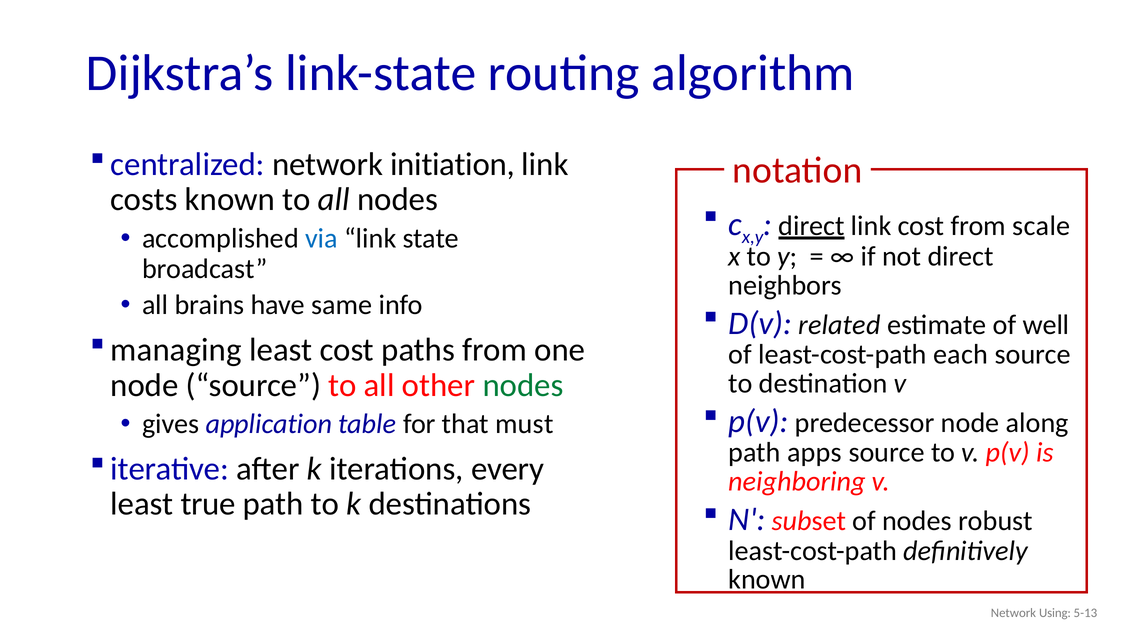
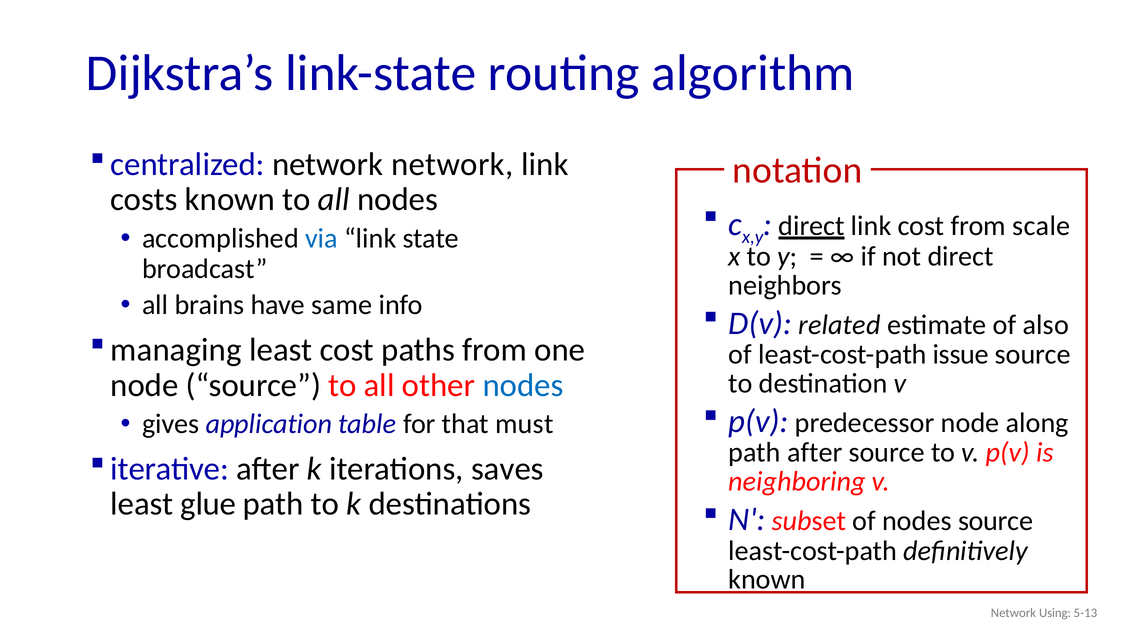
network initiation: initiation -> network (452, 164)
well: well -> also (1046, 325)
each: each -> issue (961, 355)
nodes colour: green -> blue (523, 385)
path apps: apps -> after (815, 453)
every: every -> saves (507, 469)
true: true -> glue (208, 504)
nodes robust: robust -> source (996, 521)
